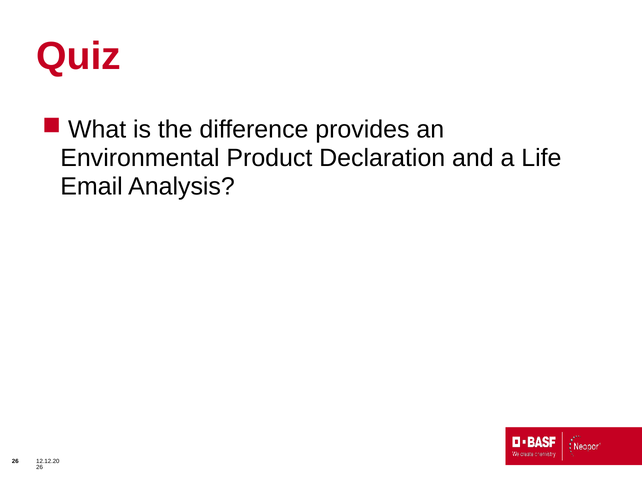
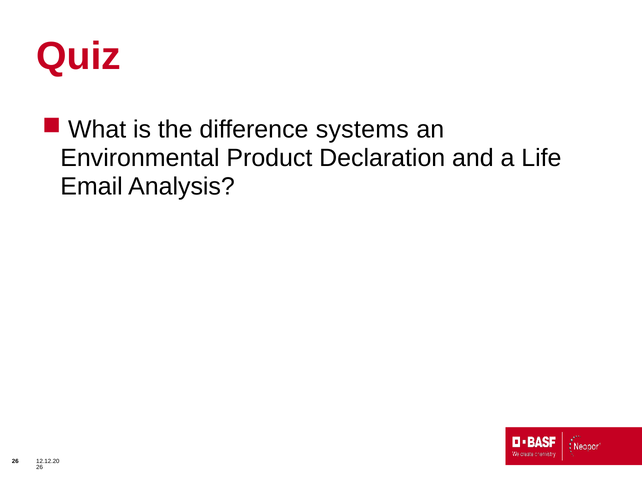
provides: provides -> systems (362, 130)
